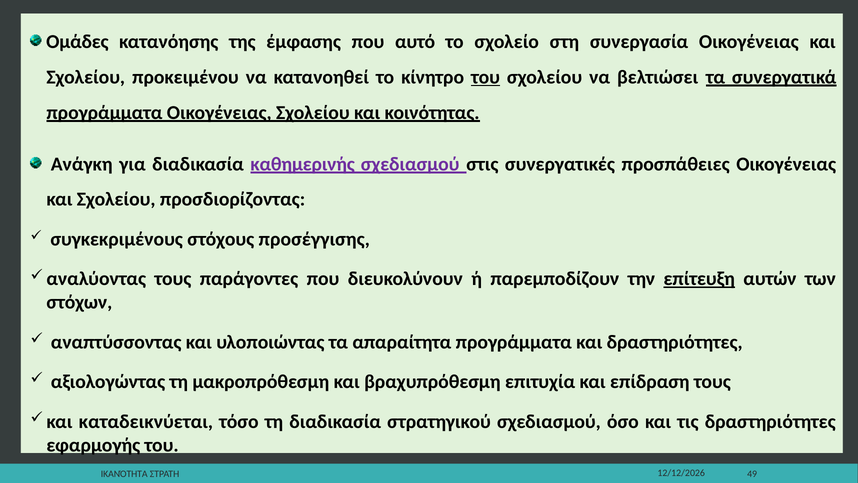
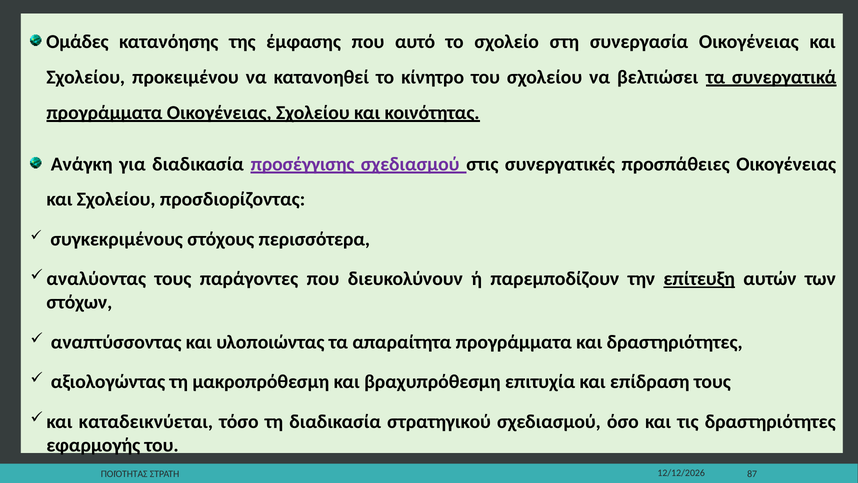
του underline: present -> none (485, 77)
καθημερινής: καθημερινής -> προσέγγισης (303, 164)
προσέγγισης: προσέγγισης -> περισσότερα (314, 239)
ΙΚΑΝΌΤΗΤΑ: ΙΚΑΝΌΤΗΤΑ -> ΠΟΙΌΤΗΤΑΣ (124, 474)
49: 49 -> 87 (752, 473)
